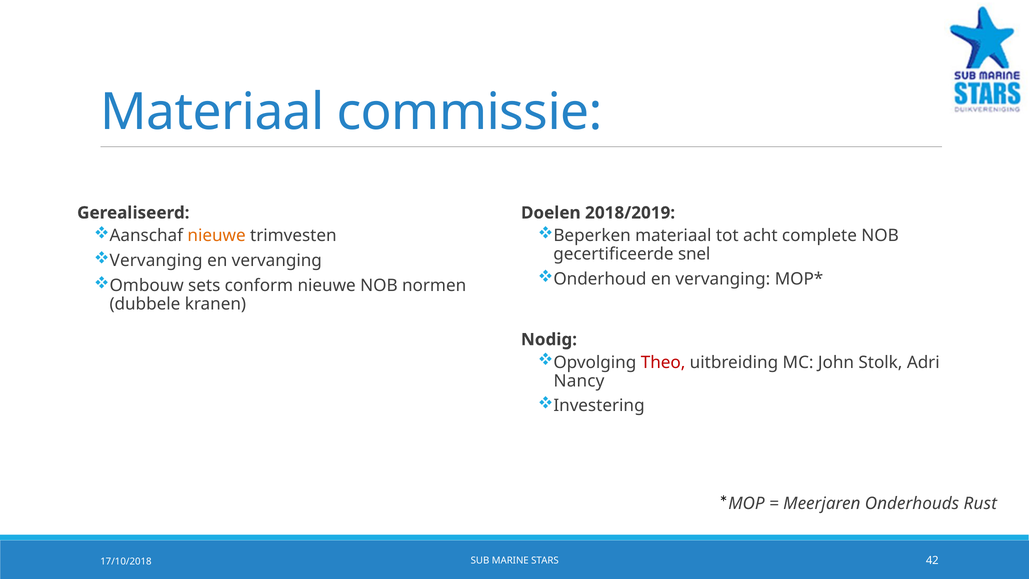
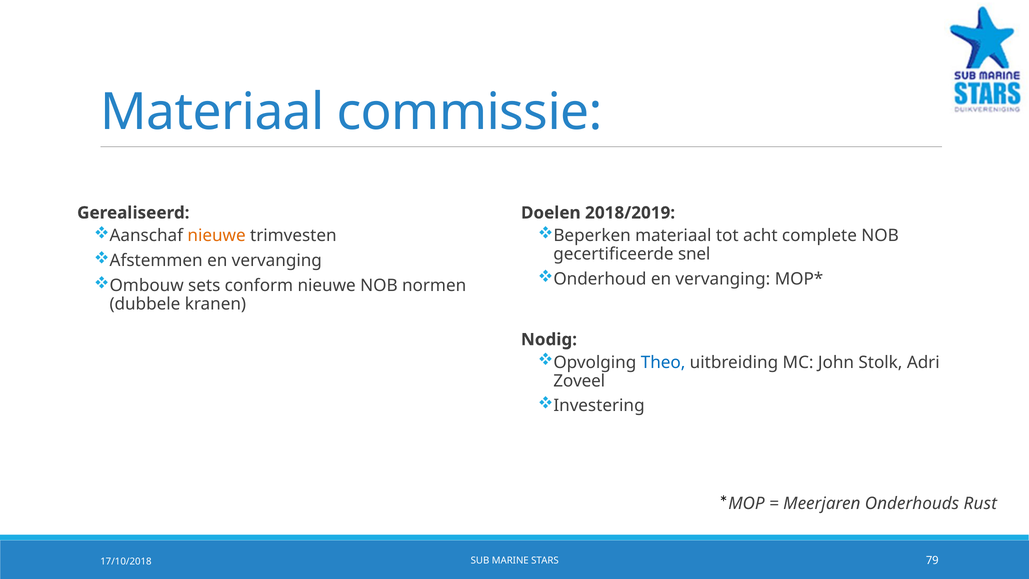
Vervanging: Vervanging -> Afstemmen (156, 260)
Theo colour: red -> blue (663, 362)
Nancy: Nancy -> Zoveel (579, 381)
42: 42 -> 79 (932, 561)
